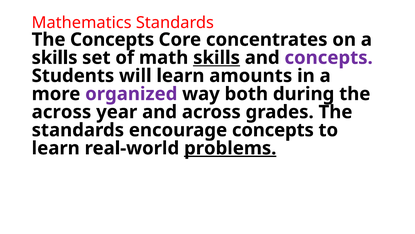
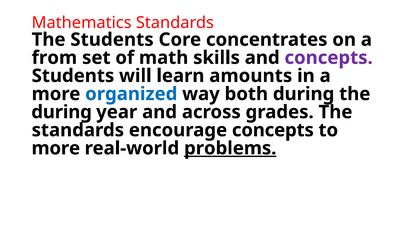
The Concepts: Concepts -> Students (112, 40)
skills: skills -> from (54, 58)
skills underline: present -> none (217, 58)
organized colour: purple -> blue (131, 94)
across: across -> during (62, 112)
learn: learn -> more (56, 148)
